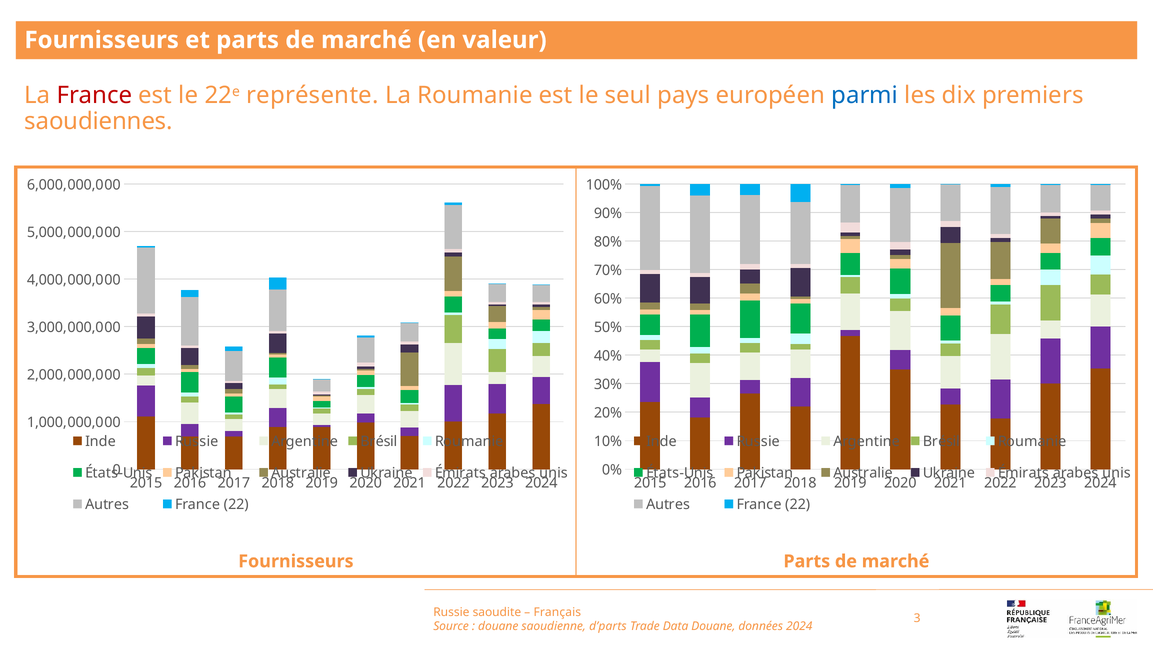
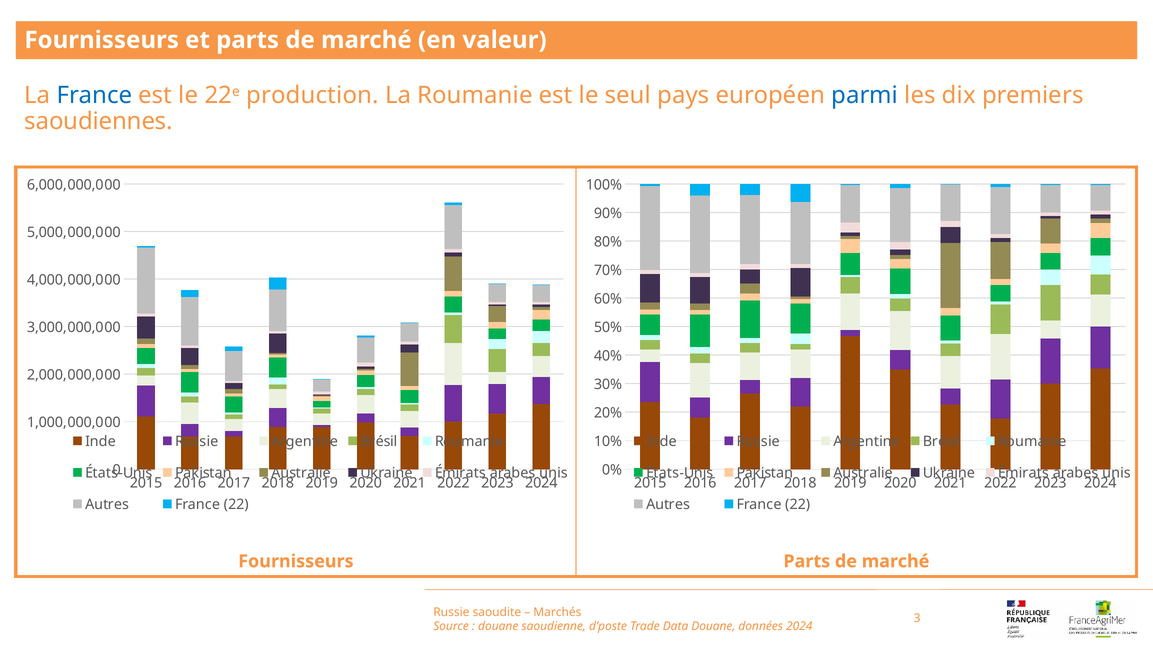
France colour: red -> blue (94, 95)
représente: représente -> production (312, 95)
Français: Français -> Marchés (557, 612)
d’parts: d’parts -> d’poste (608, 626)
